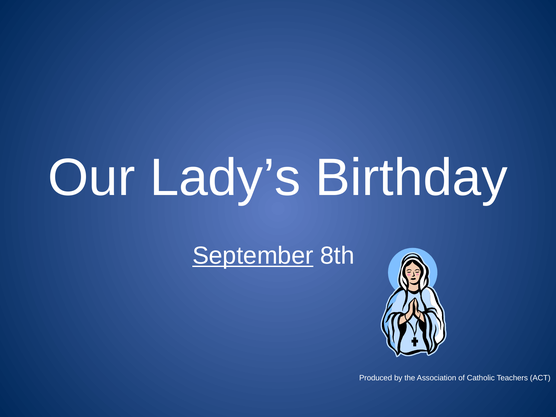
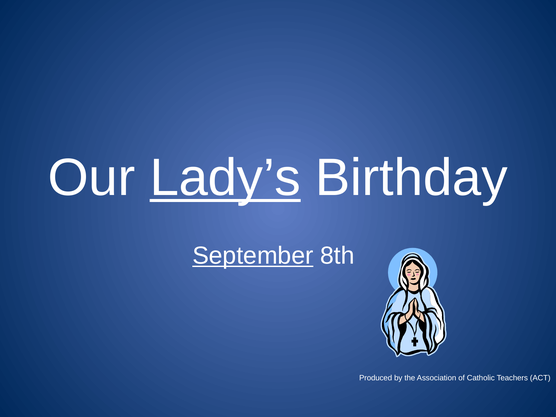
Lady’s underline: none -> present (225, 178)
